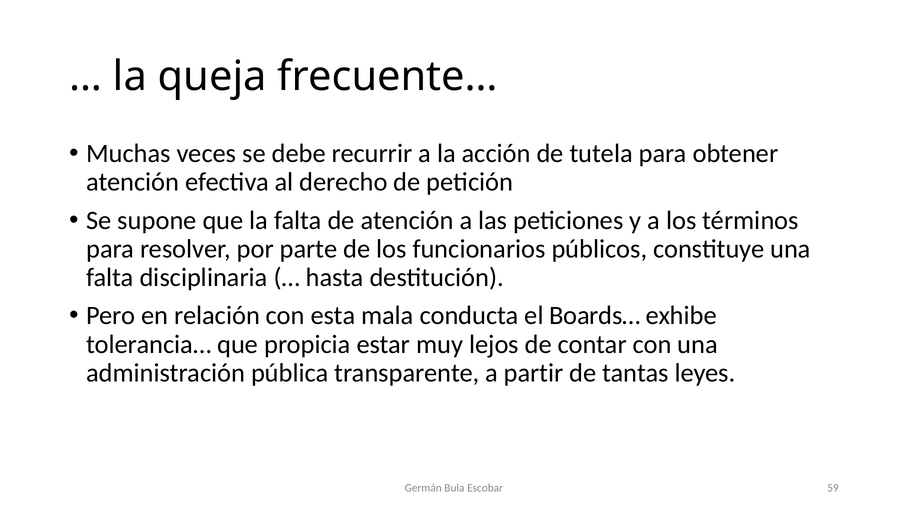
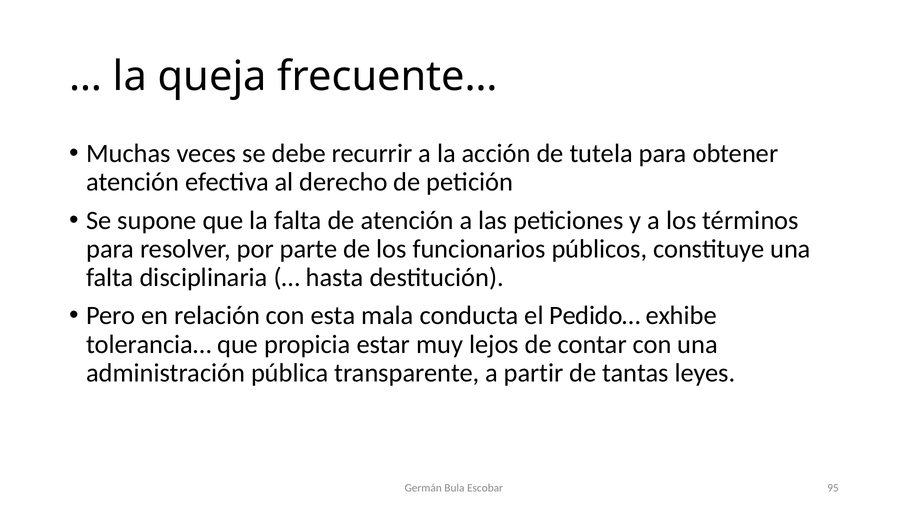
Boards…: Boards… -> Pedido… (595, 315)
59: 59 -> 95 (833, 488)
